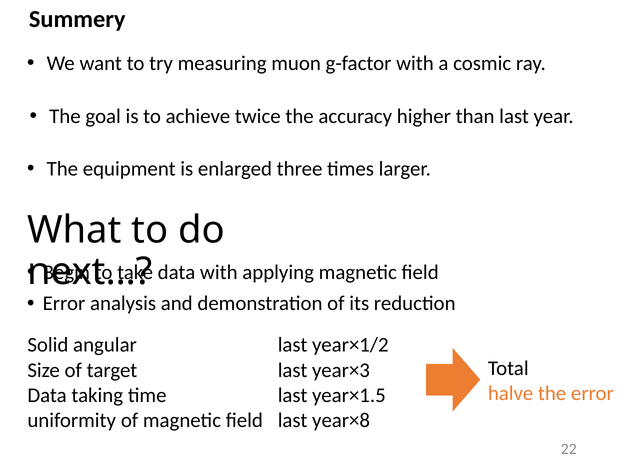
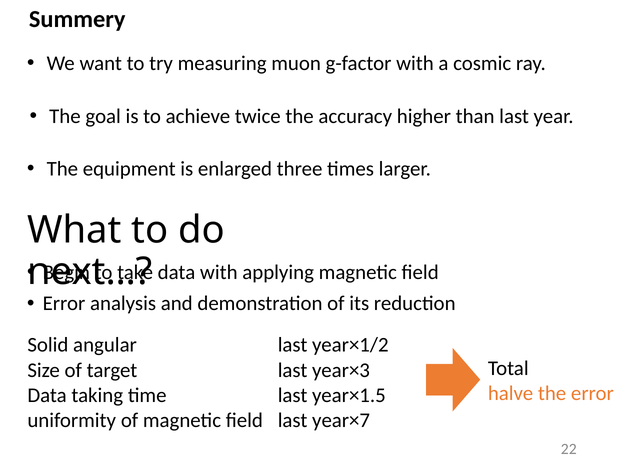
year×8: year×8 -> year×7 (341, 420)
